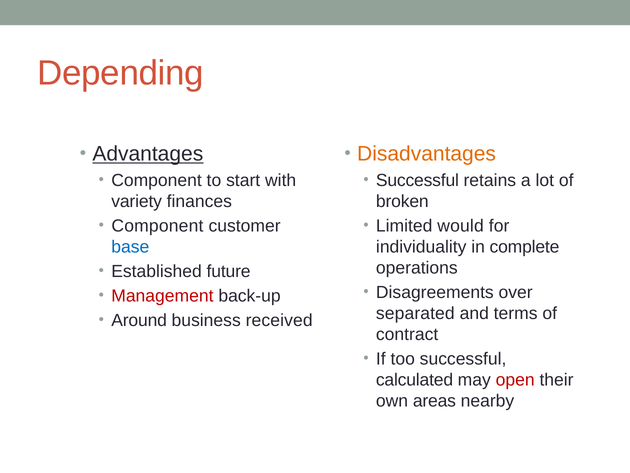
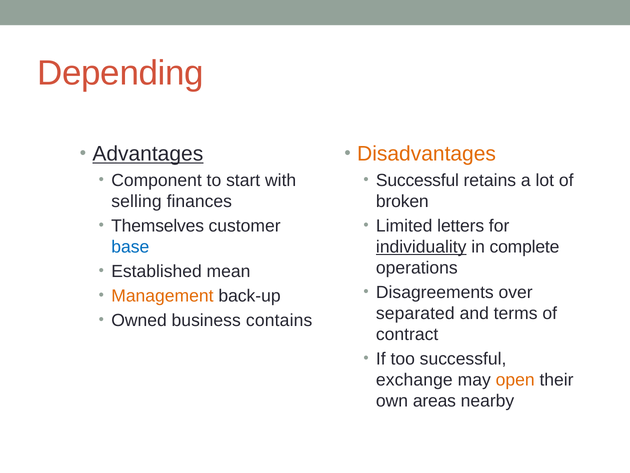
variety: variety -> selling (137, 201)
Component: Component -> Themselves (158, 226)
would: would -> letters (461, 226)
individuality underline: none -> present (421, 247)
future: future -> mean (229, 271)
Management colour: red -> orange (162, 296)
Around: Around -> Owned (139, 320)
received: received -> contains (279, 320)
calculated: calculated -> exchange (414, 380)
open colour: red -> orange (515, 380)
